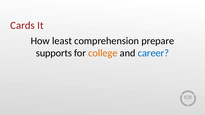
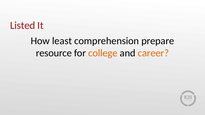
Cards: Cards -> Listed (23, 25)
supports: supports -> resource (54, 53)
career colour: blue -> orange (153, 53)
